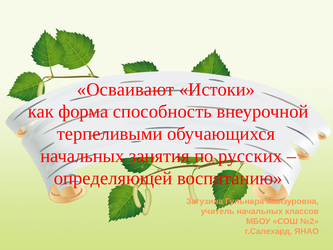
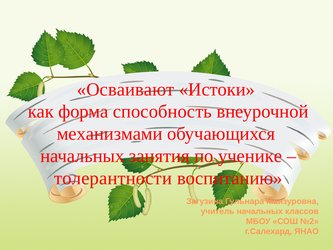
терпеливыми: терпеливыми -> механизмами (110, 134)
русских: русских -> ученике (250, 156)
определяющей: определяющей -> толерантности (113, 178)
